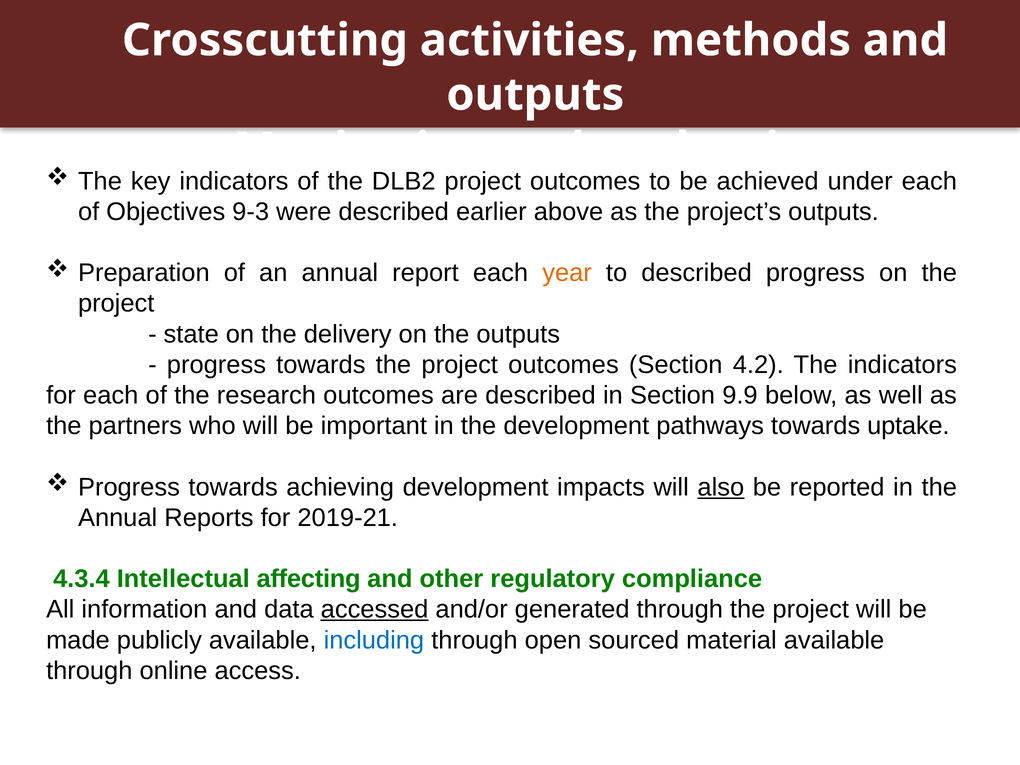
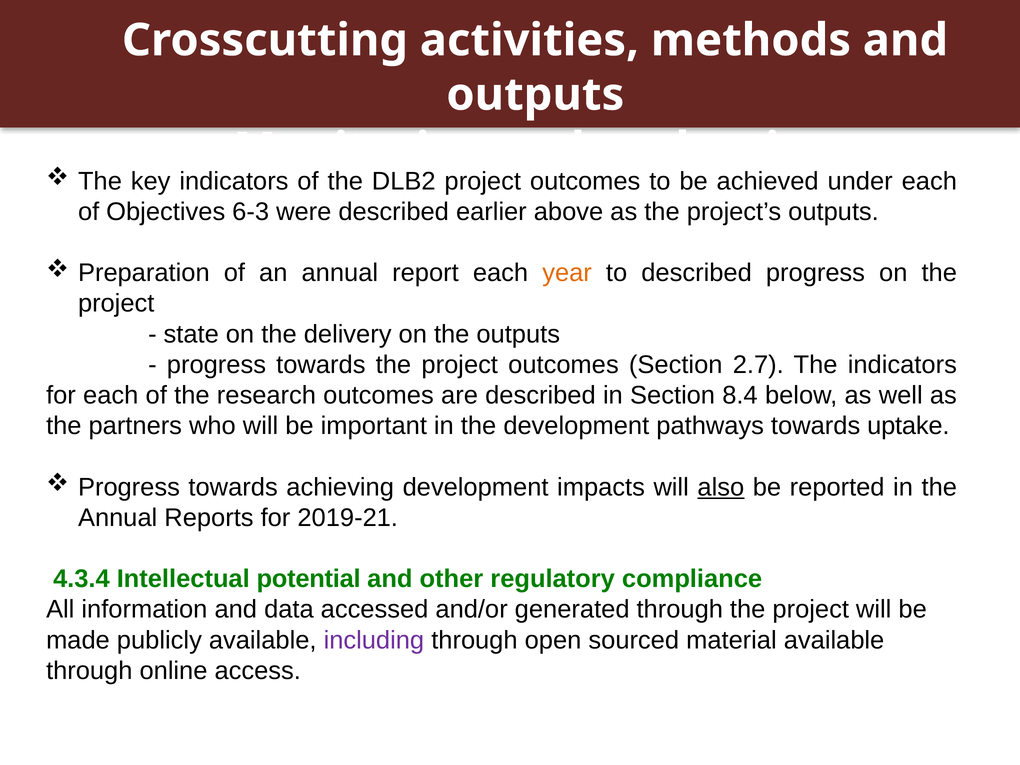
9-3: 9-3 -> 6-3 (251, 212)
4.2: 4.2 -> 2.7 (758, 365)
9.9: 9.9 -> 8.4 (740, 395)
affecting: affecting -> potential (309, 579)
accessed underline: present -> none (375, 609)
including colour: blue -> purple (374, 640)
